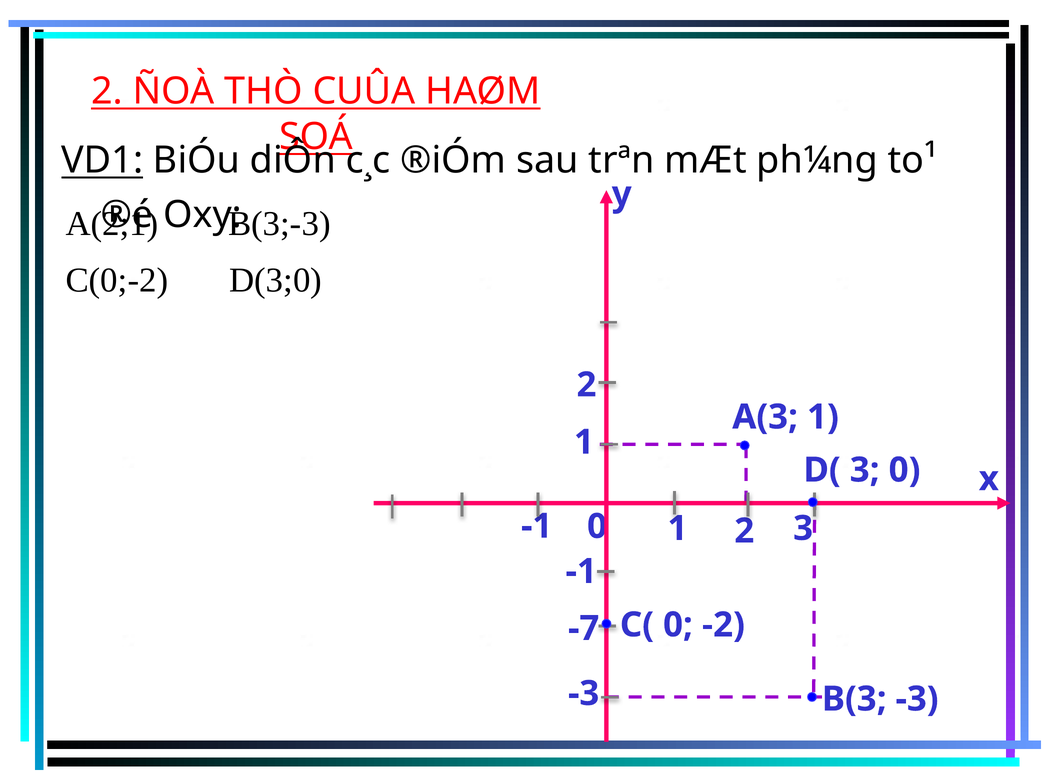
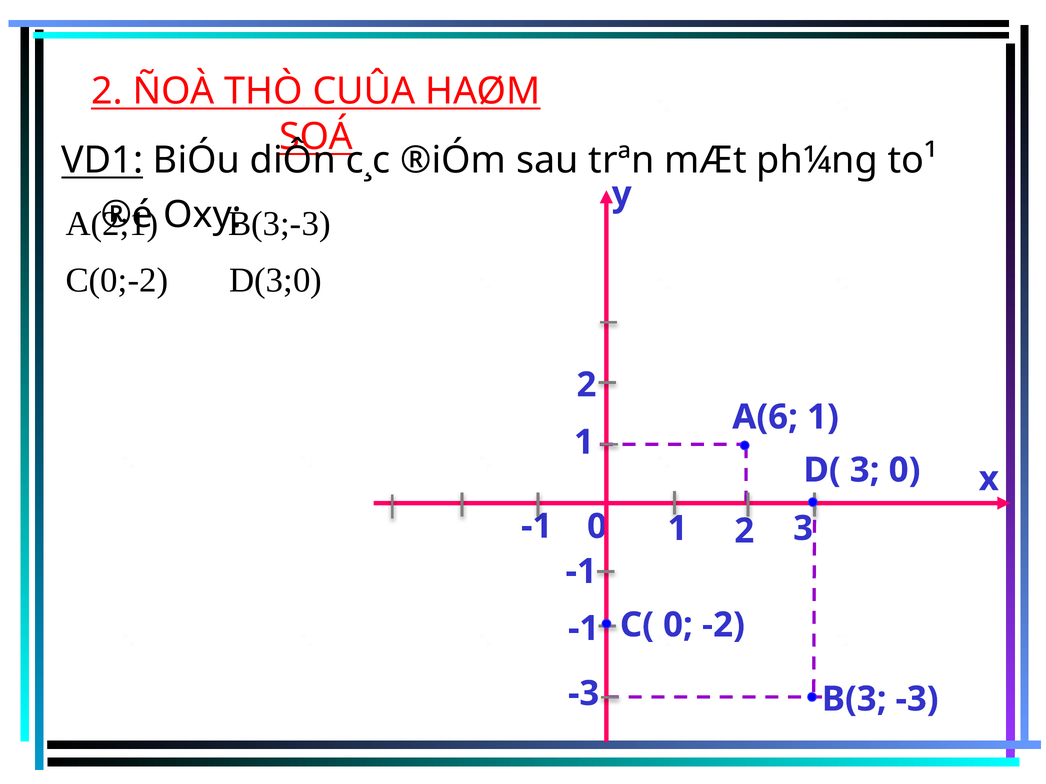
A(3: A(3 -> A(6 (765, 417)
-7: -7 -> -1 (584, 629)
